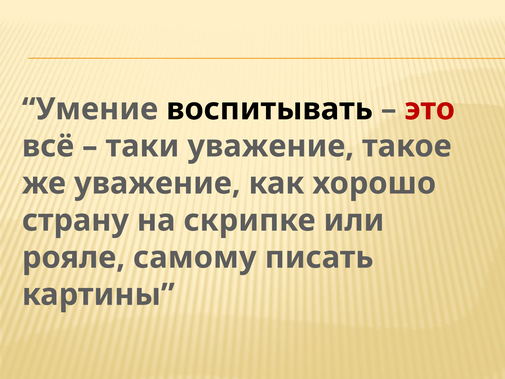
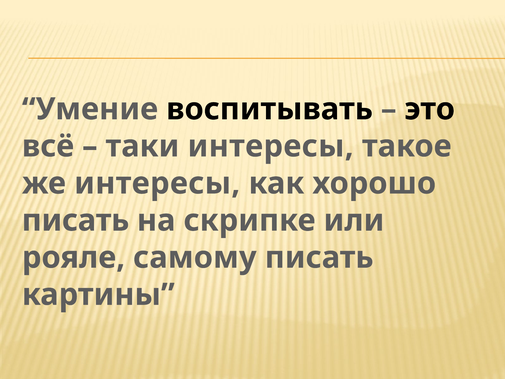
это colour: red -> black (430, 109)
таки уважение: уважение -> интересы (271, 146)
же уважение: уважение -> интересы (157, 183)
страну: страну -> писать (76, 220)
